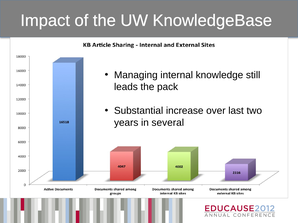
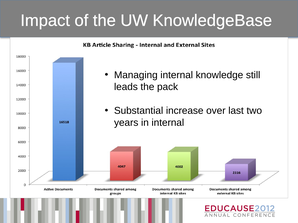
in several: several -> internal (168, 123)
